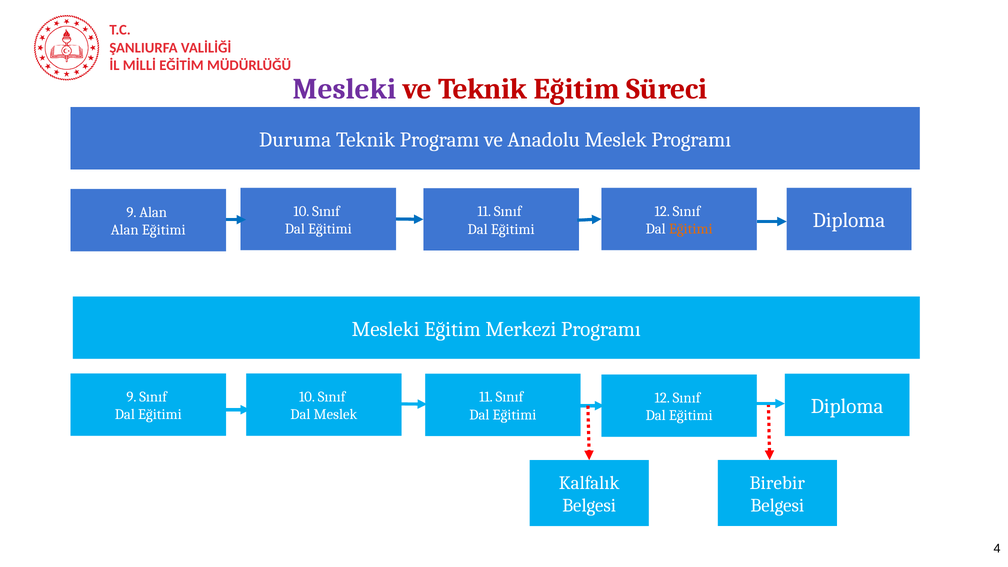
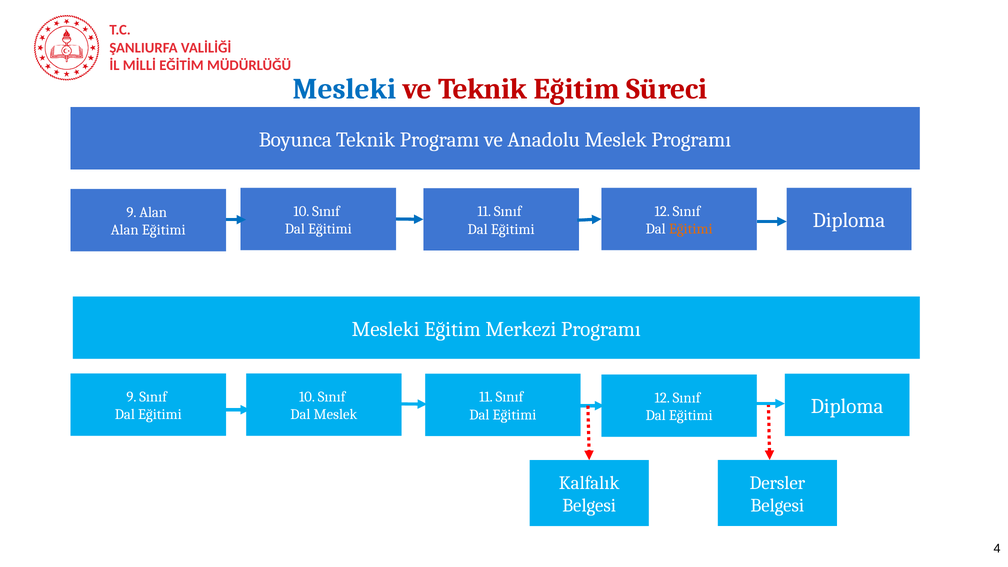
Mesleki colour: purple -> blue (345, 89)
Duruma: Duruma -> Boyunca (295, 140)
Birebir: Birebir -> Dersler (777, 483)
